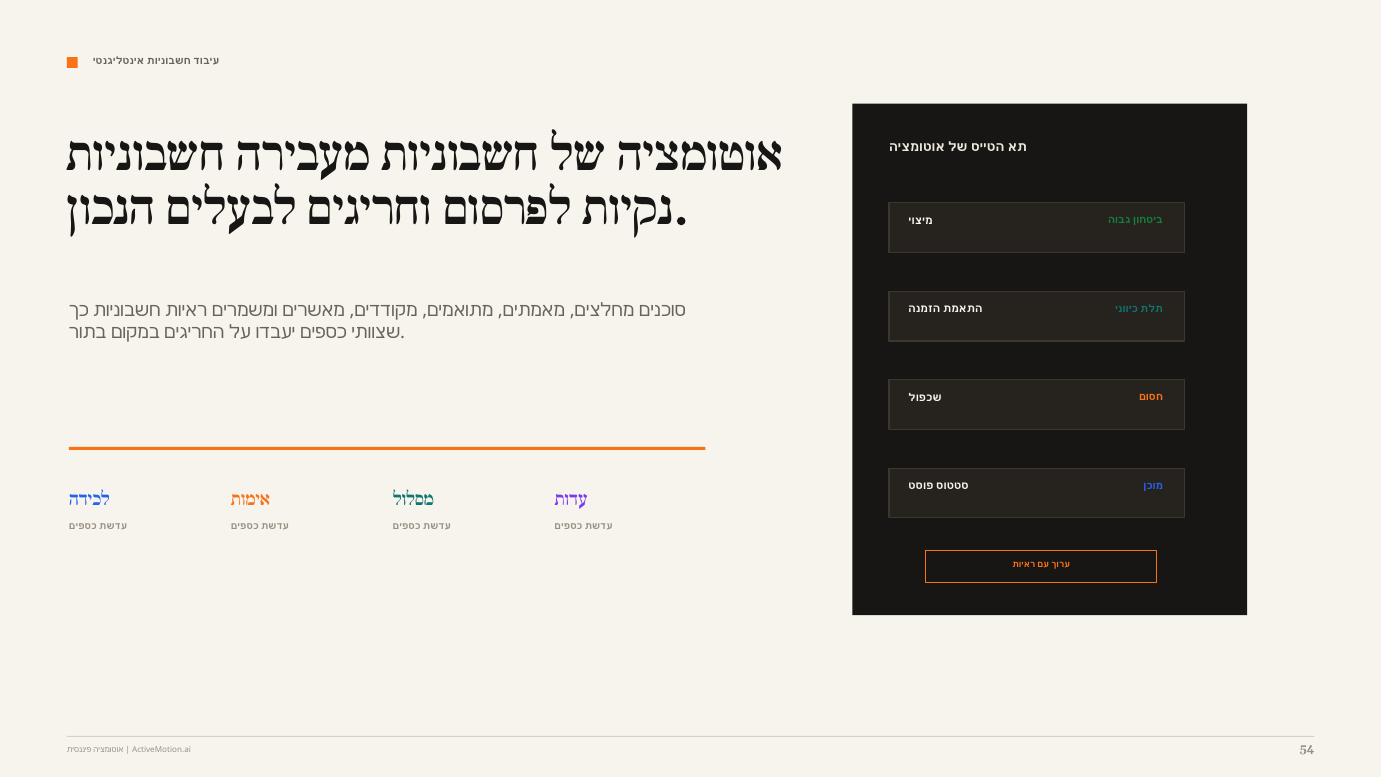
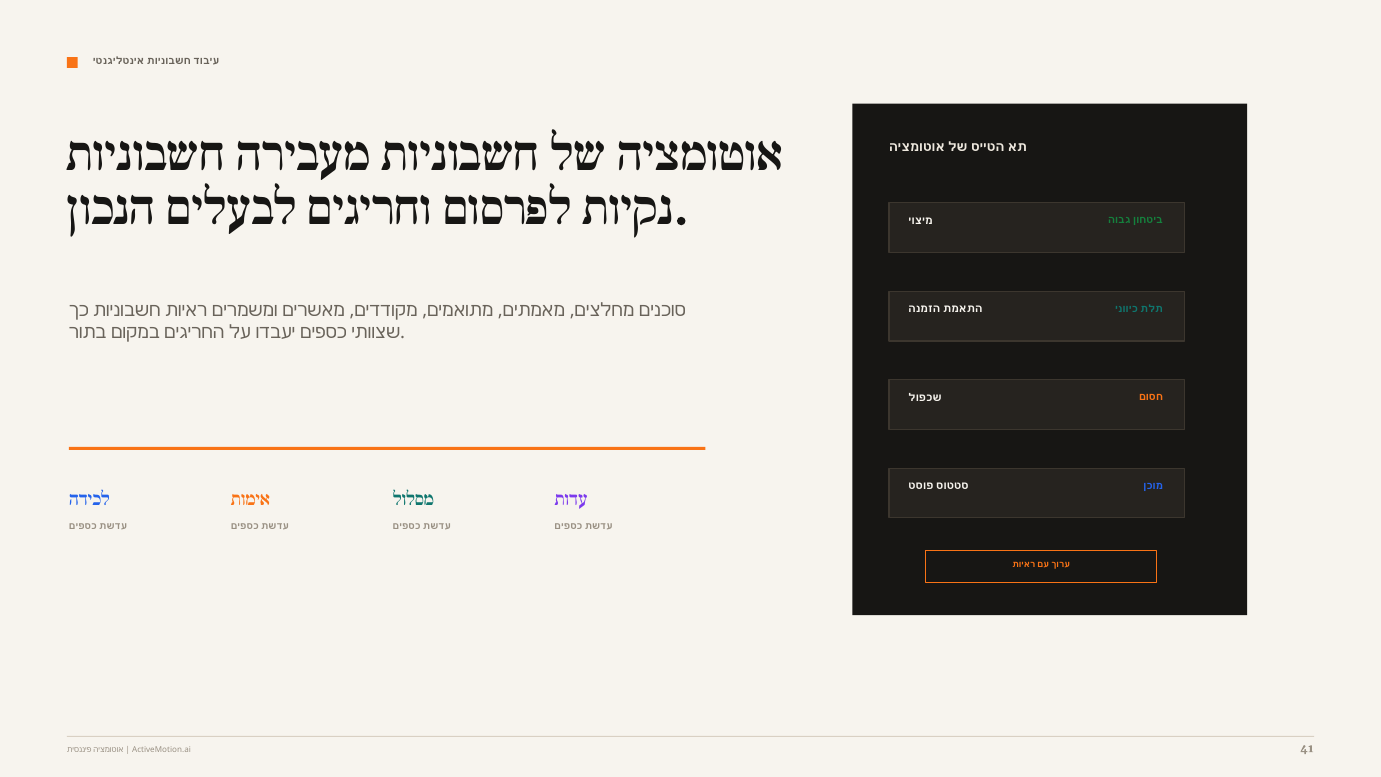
54: 54 -> 41 (1307, 748)
